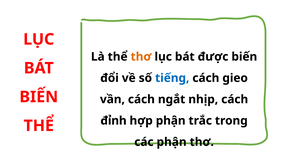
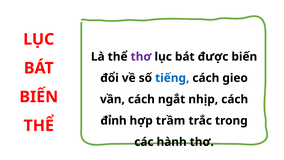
thơ colour: orange -> purple (141, 57)
hợp phận: phận -> trầm (171, 120)
các phận: phận -> hành (172, 142)
